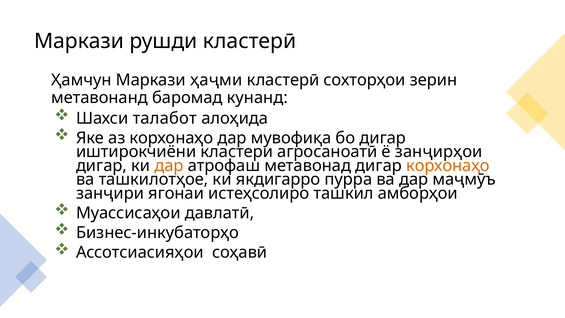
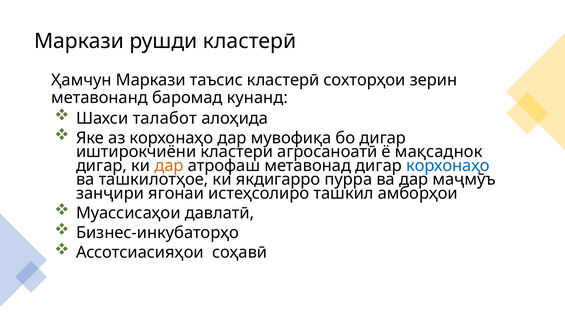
ҳаҷми: ҳаҷми -> таъсис (216, 80)
занҷирҳои: занҷирҳои -> мақсаднок (439, 152)
корхонаҳо colour: orange -> blue (448, 166)
